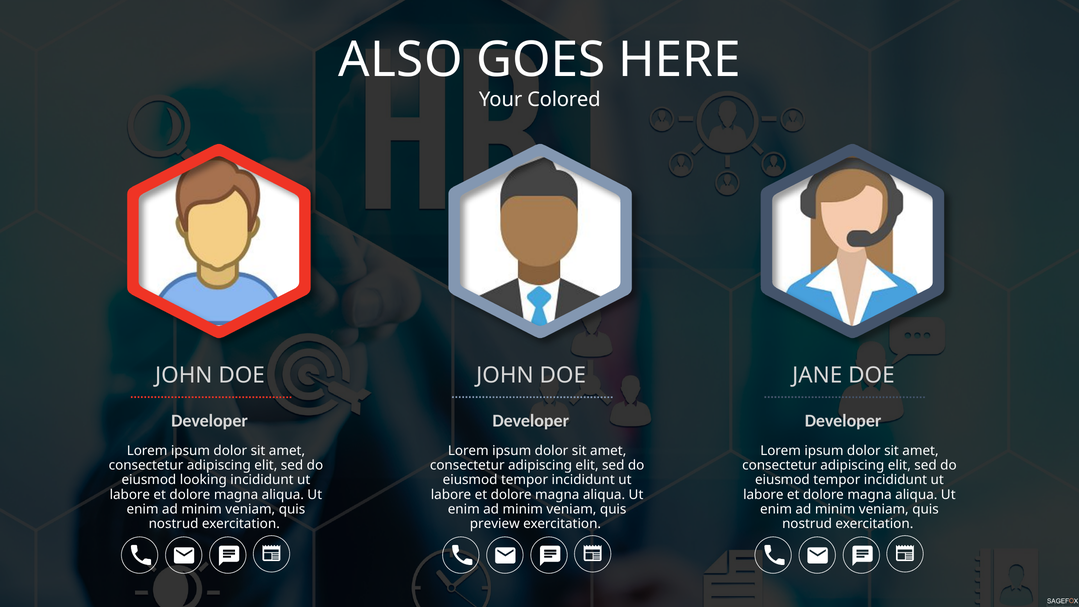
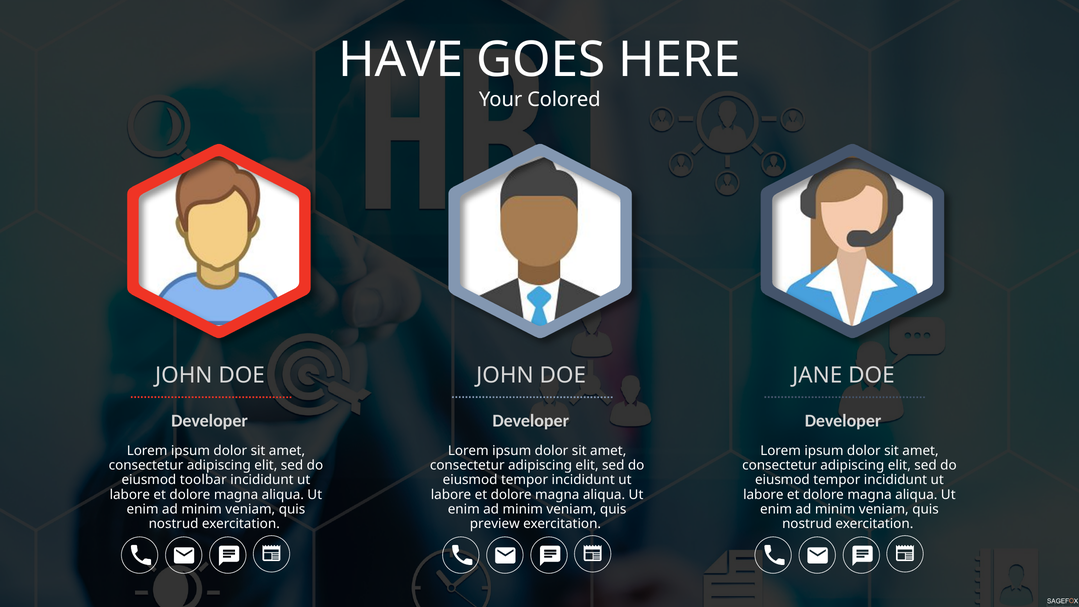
ALSO: ALSO -> HAVE (401, 60)
looking: looking -> toolbar (203, 480)
